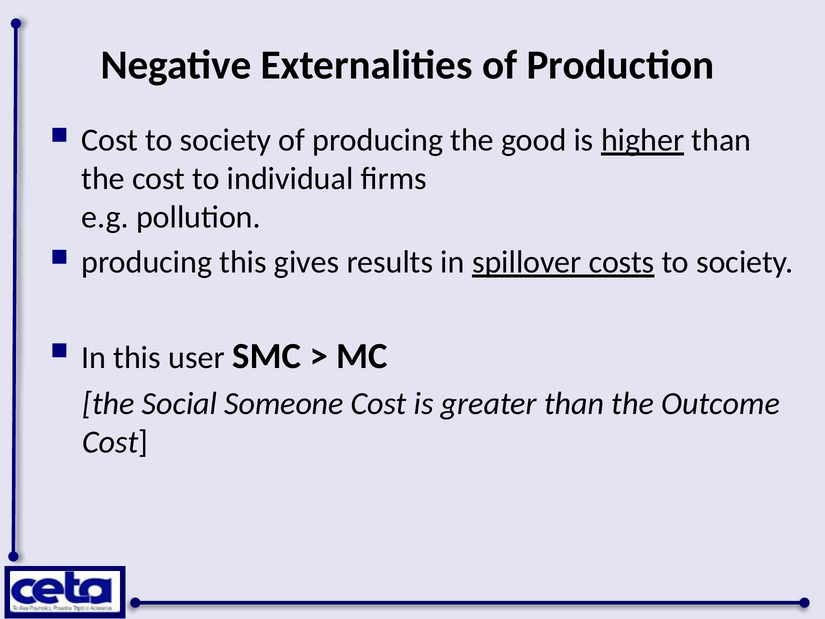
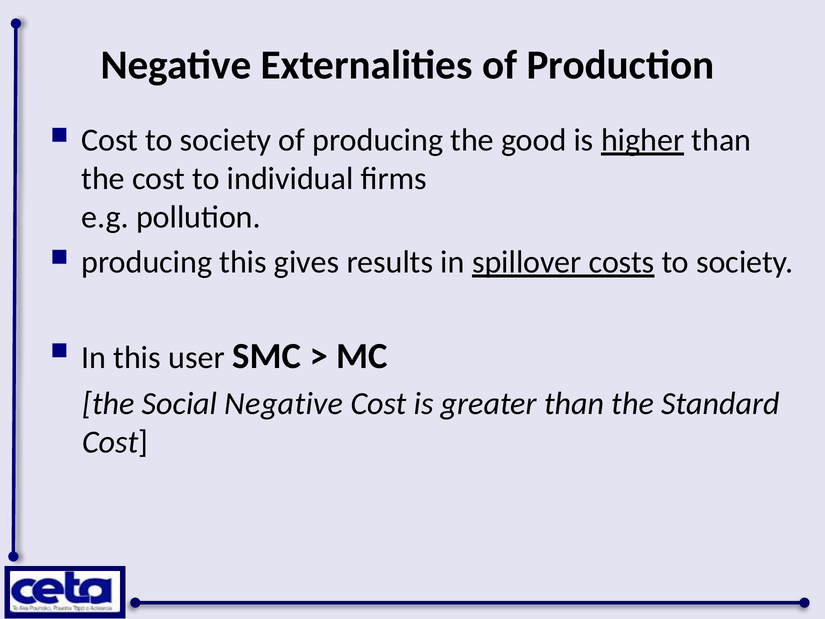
Social Someone: Someone -> Negative (284, 403)
Outcome: Outcome -> Standard (721, 403)
